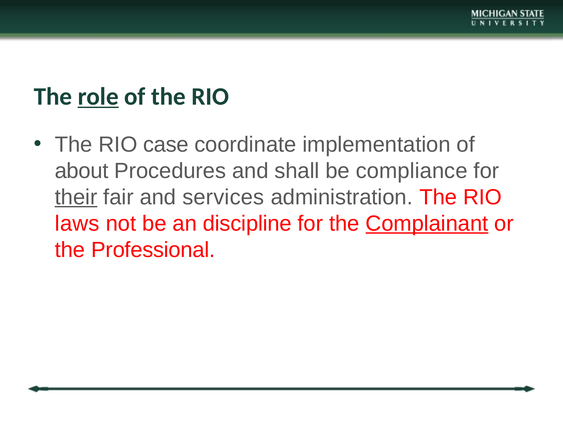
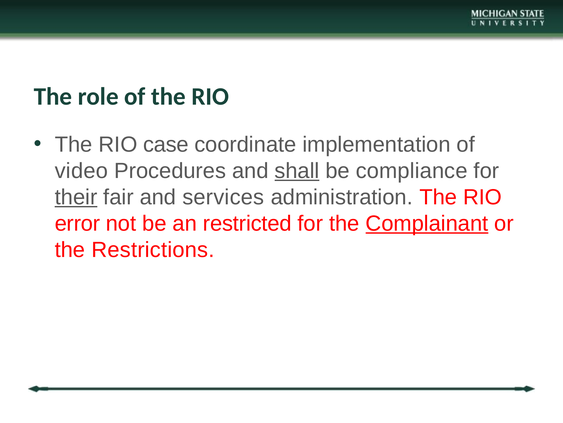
role underline: present -> none (98, 96)
about: about -> video (81, 171)
shall underline: none -> present (297, 171)
laws: laws -> error (77, 223)
discipline: discipline -> restricted (247, 223)
Professional: Professional -> Restrictions (153, 249)
